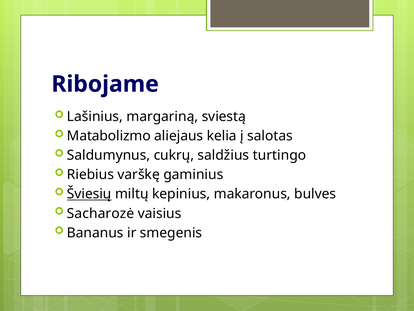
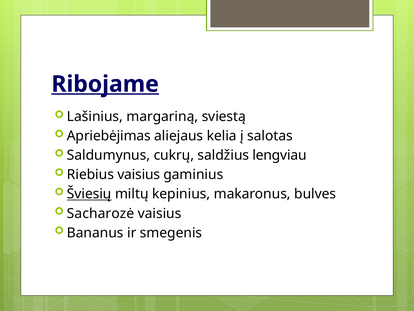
Ribojame underline: none -> present (105, 84)
Matabolizmo: Matabolizmo -> Apriebėjimas (109, 136)
turtingo: turtingo -> lengviau (280, 155)
Riebius varškę: varškę -> vaisius (139, 174)
